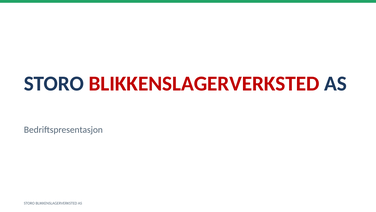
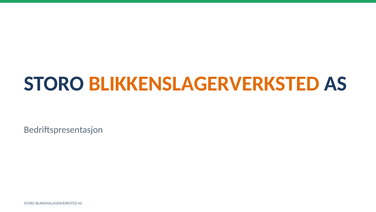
BLIKKENSLAGERVERKSTED colour: red -> orange (204, 83)
